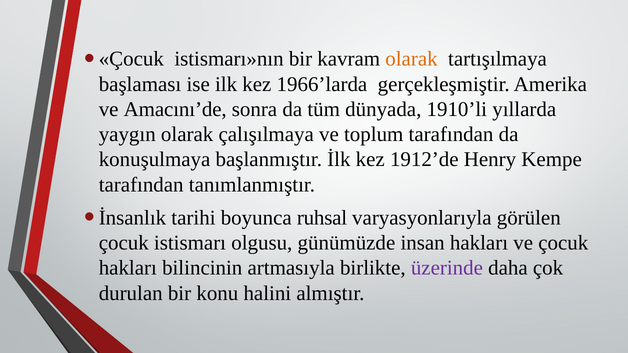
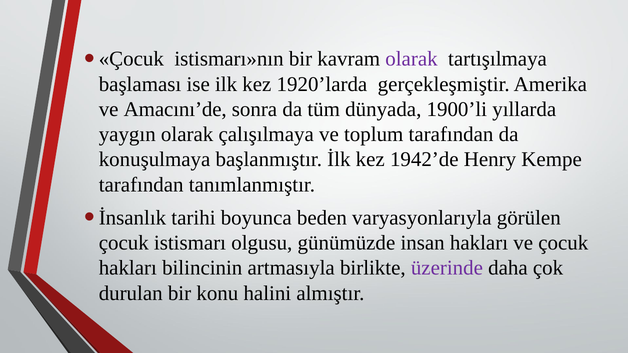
olarak colour: orange -> purple (411, 59)
1966’larda: 1966’larda -> 1920’larda (322, 84)
1910’li: 1910’li -> 1900’li (457, 109)
1912’de: 1912’de -> 1942’de (424, 160)
ruhsal: ruhsal -> beden (322, 218)
